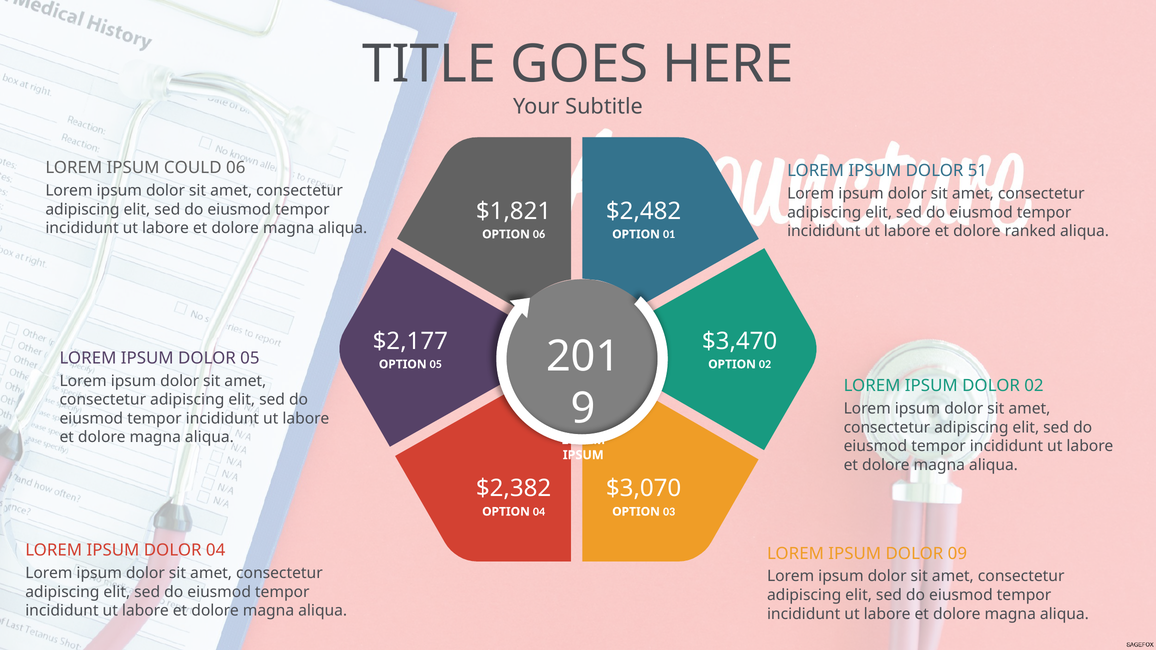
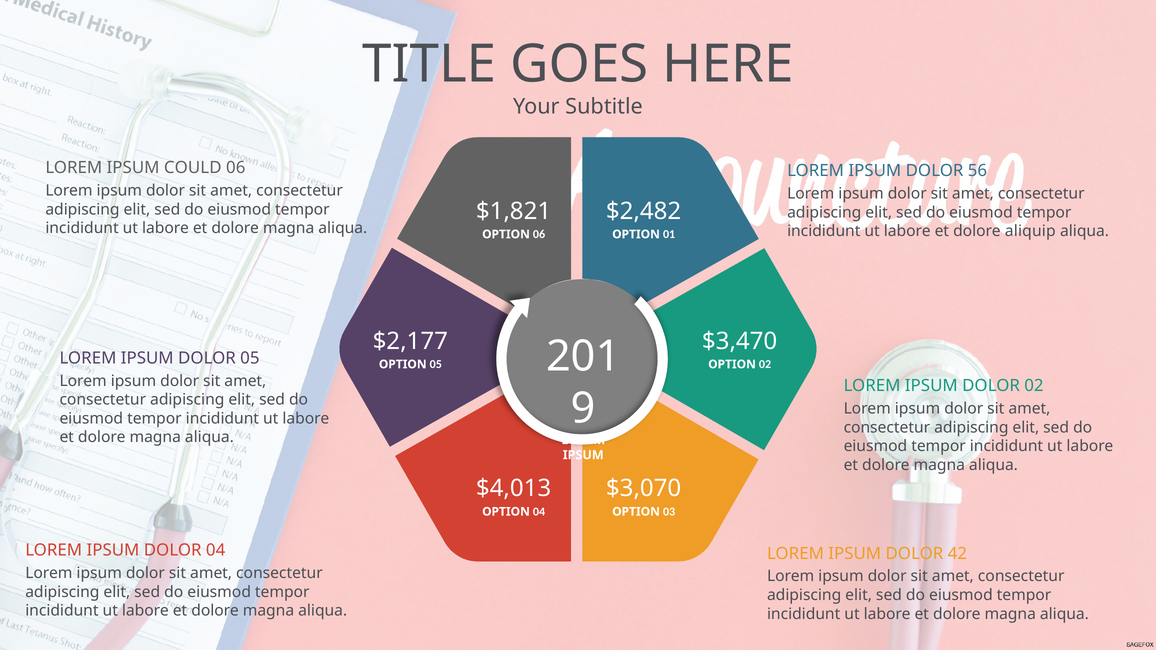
51: 51 -> 56 (977, 171)
ranked: ranked -> aliquip (1030, 231)
$2,382: $2,382 -> $4,013 (514, 489)
09: 09 -> 42 (957, 554)
